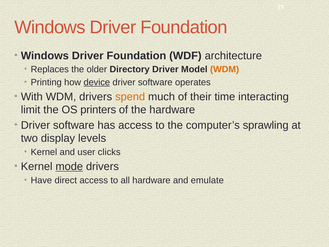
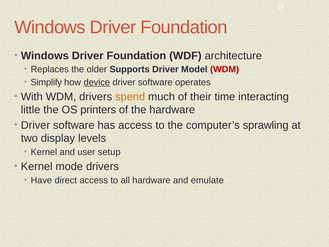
Directory: Directory -> Supports (130, 69)
WDM colour: orange -> red (225, 69)
Printing: Printing -> Simplify (46, 82)
limit: limit -> little (31, 110)
clicks: clicks -> setup (109, 152)
mode underline: present -> none (69, 166)
